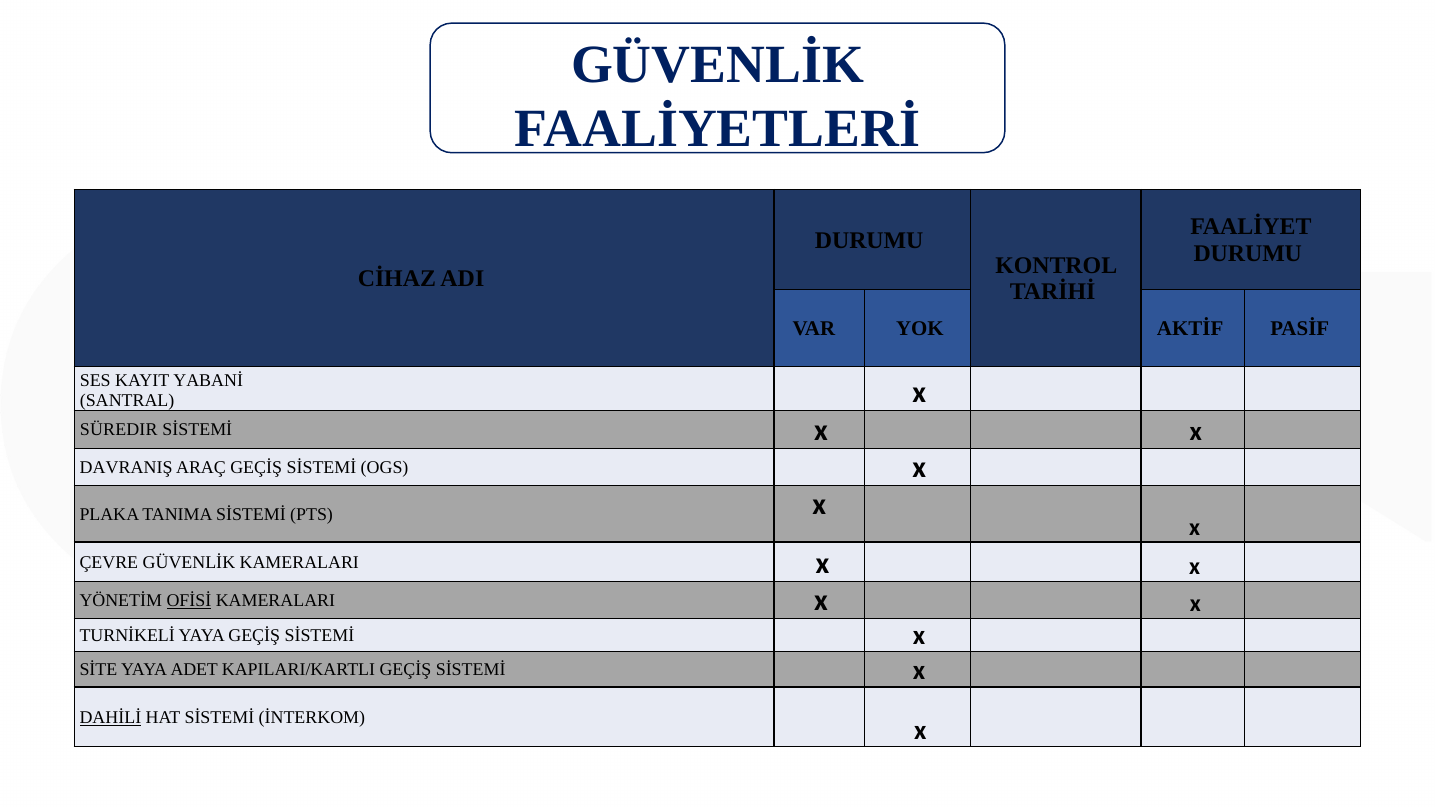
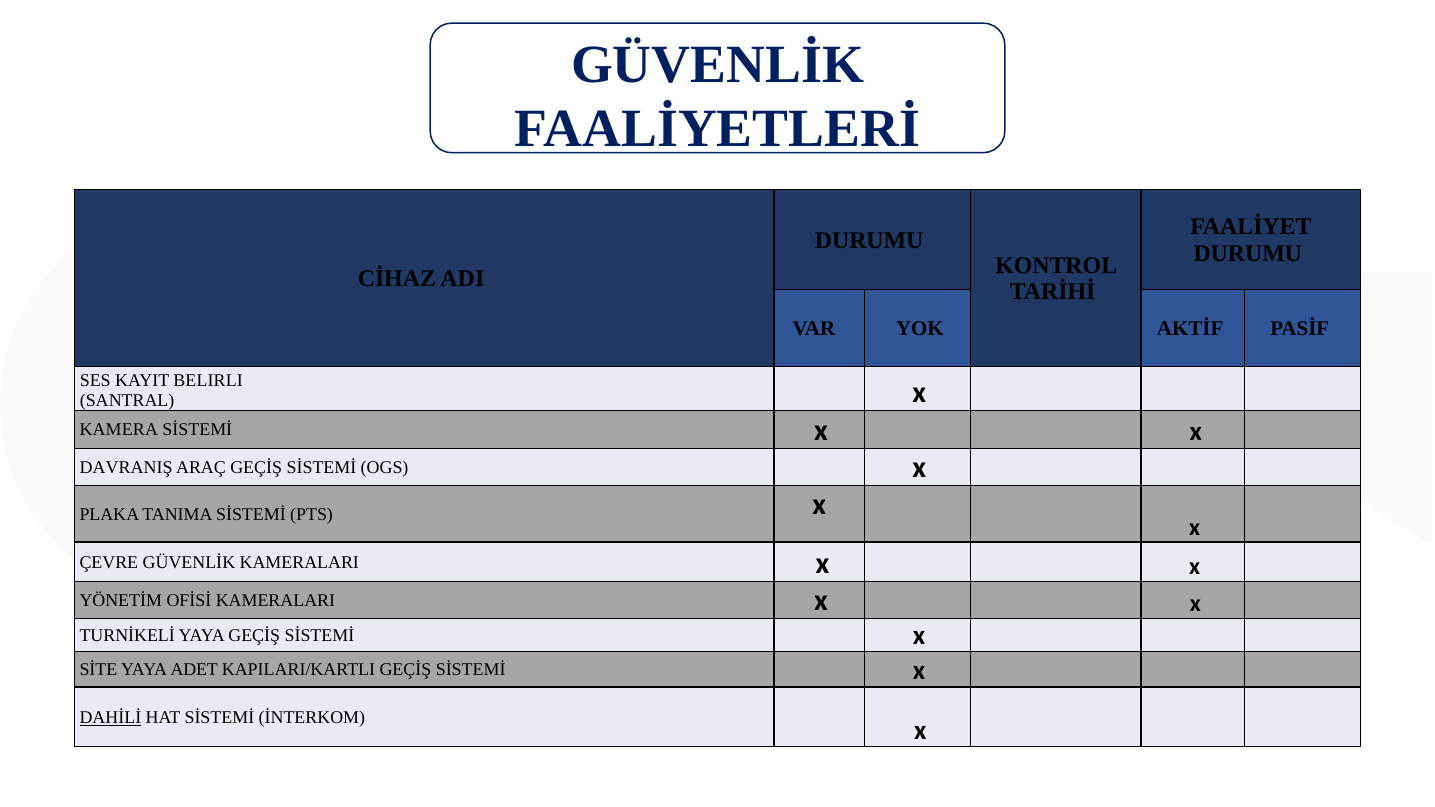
YABANİ: YABANİ -> BELIRLI (208, 381)
SÜREDIR: SÜREDIR -> KAMERA (119, 430)
OFİSİ underline: present -> none (189, 601)
